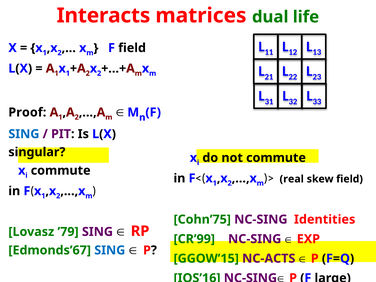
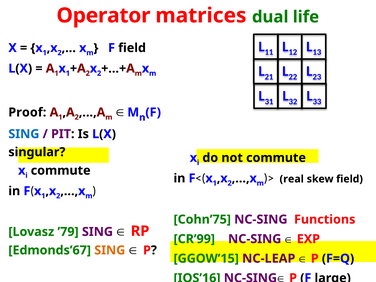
Interacts: Interacts -> Operator (103, 16)
Identities: Identities -> Functions (325, 219)
SING colour: blue -> orange (110, 250)
NC-ACTS: NC-ACTS -> NC-LEAP (269, 259)
